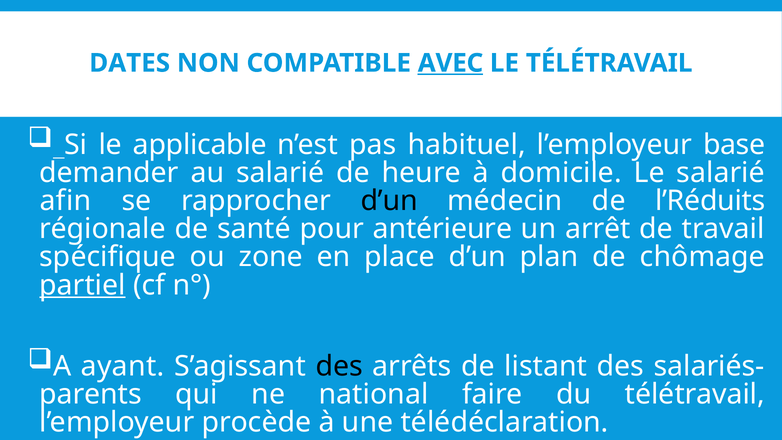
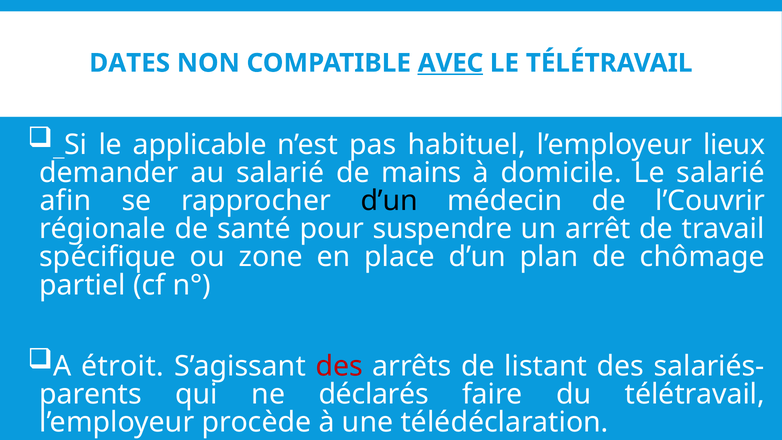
base: base -> lieux (734, 145)
heure: heure -> mains (421, 173)
l’Réduits: l’Réduits -> l’Couvrir (710, 201)
antérieure: antérieure -> suspendre (443, 229)
partiel underline: present -> none (83, 285)
ayant: ayant -> étroit (123, 366)
des colour: black -> red (339, 366)
national: national -> déclarés (374, 394)
